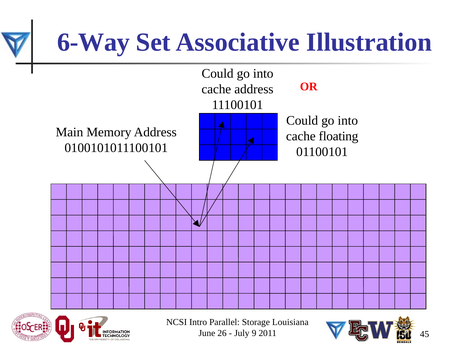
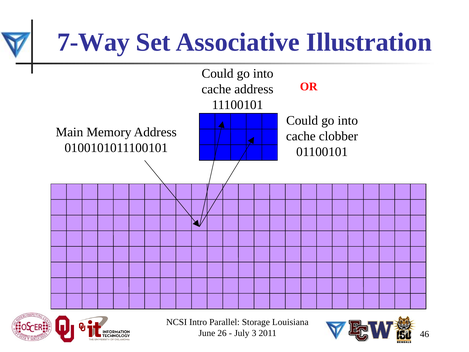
6-Way: 6-Way -> 7-Way (93, 42)
floating: floating -> clobber (338, 136)
9: 9 -> 3 (254, 333)
45: 45 -> 46 (425, 334)
